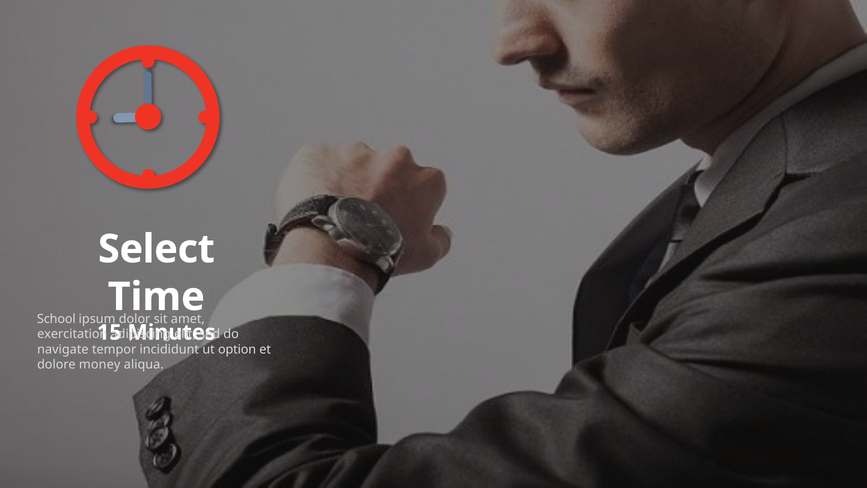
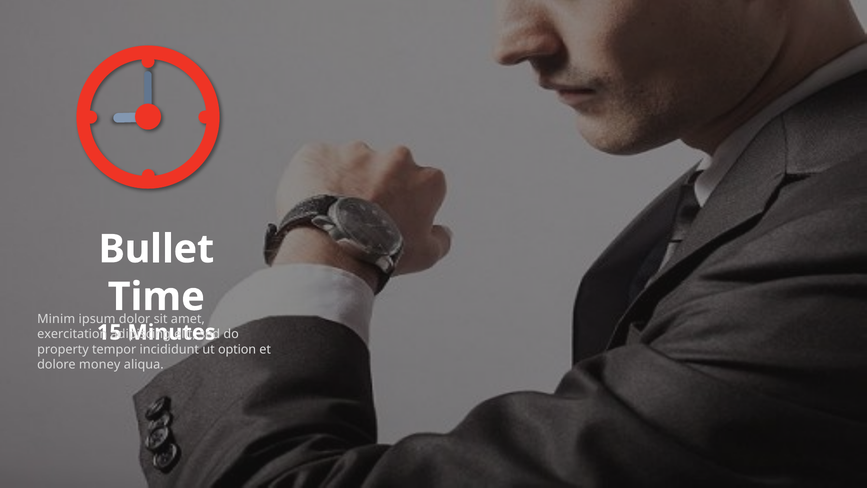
Select: Select -> Bullet (156, 249)
School: School -> Minim (56, 319)
navigate: navigate -> property (63, 349)
